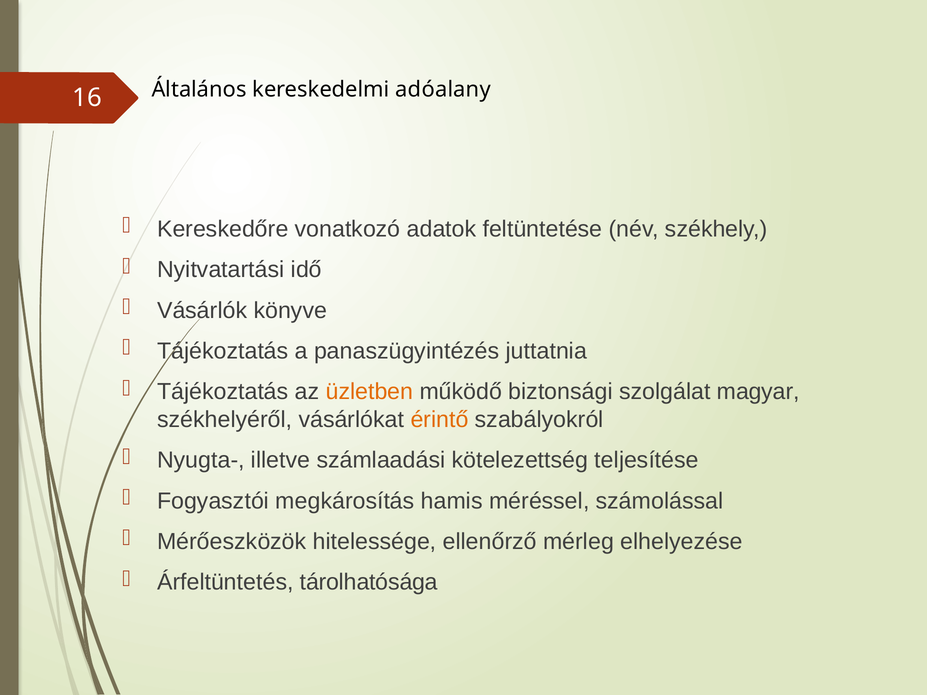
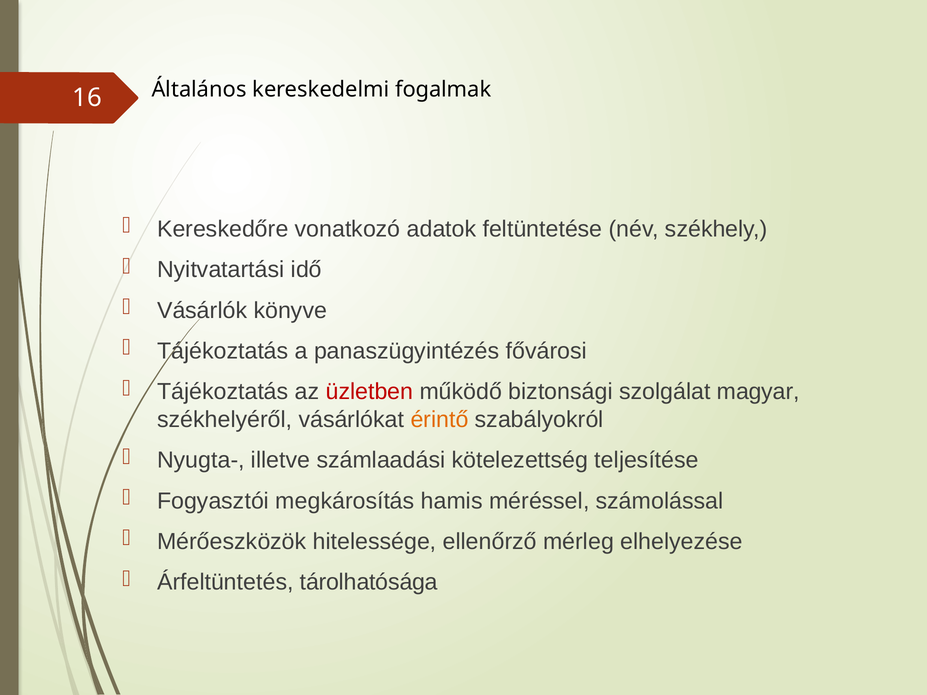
adóalany: adóalany -> fogalmak (443, 90)
juttatnia: juttatnia -> fővárosi (546, 351)
üzletben colour: orange -> red (369, 392)
